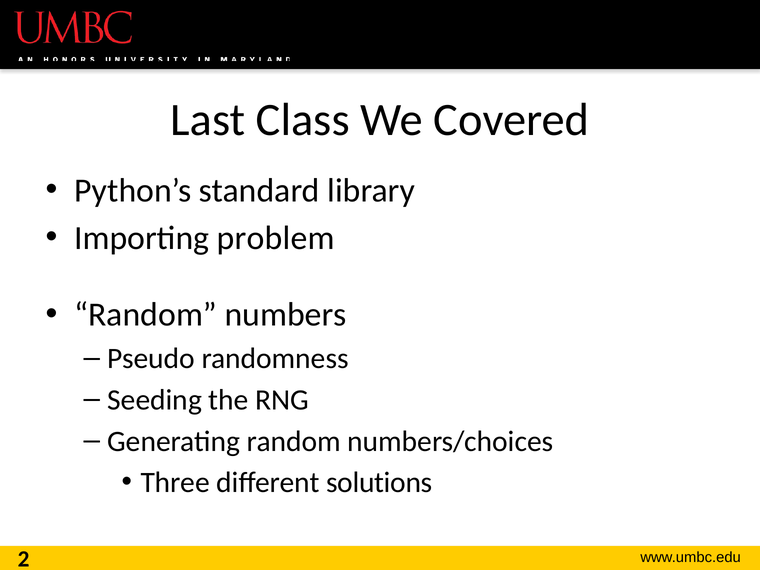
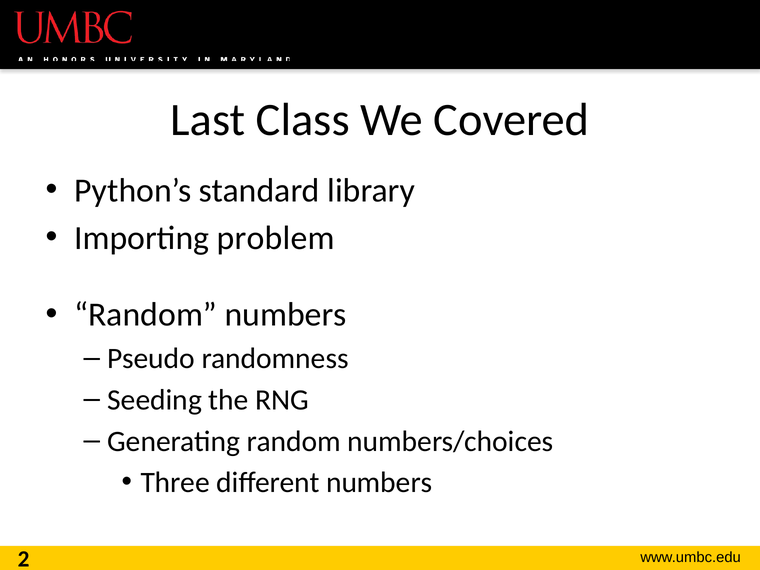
different solutions: solutions -> numbers (379, 483)
